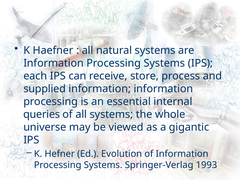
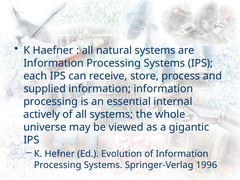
queries: queries -> actively (42, 114)
1993: 1993 -> 1996 (206, 165)
